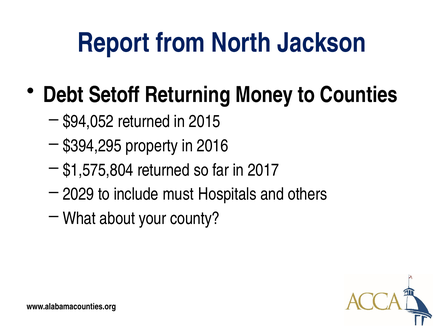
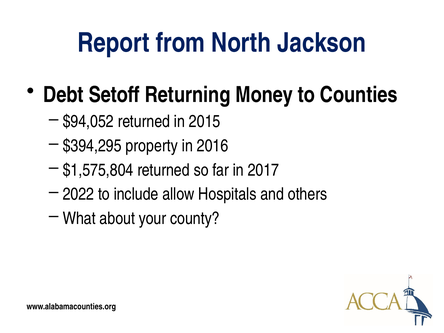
2029: 2029 -> 2022 (78, 194)
must: must -> allow (178, 194)
